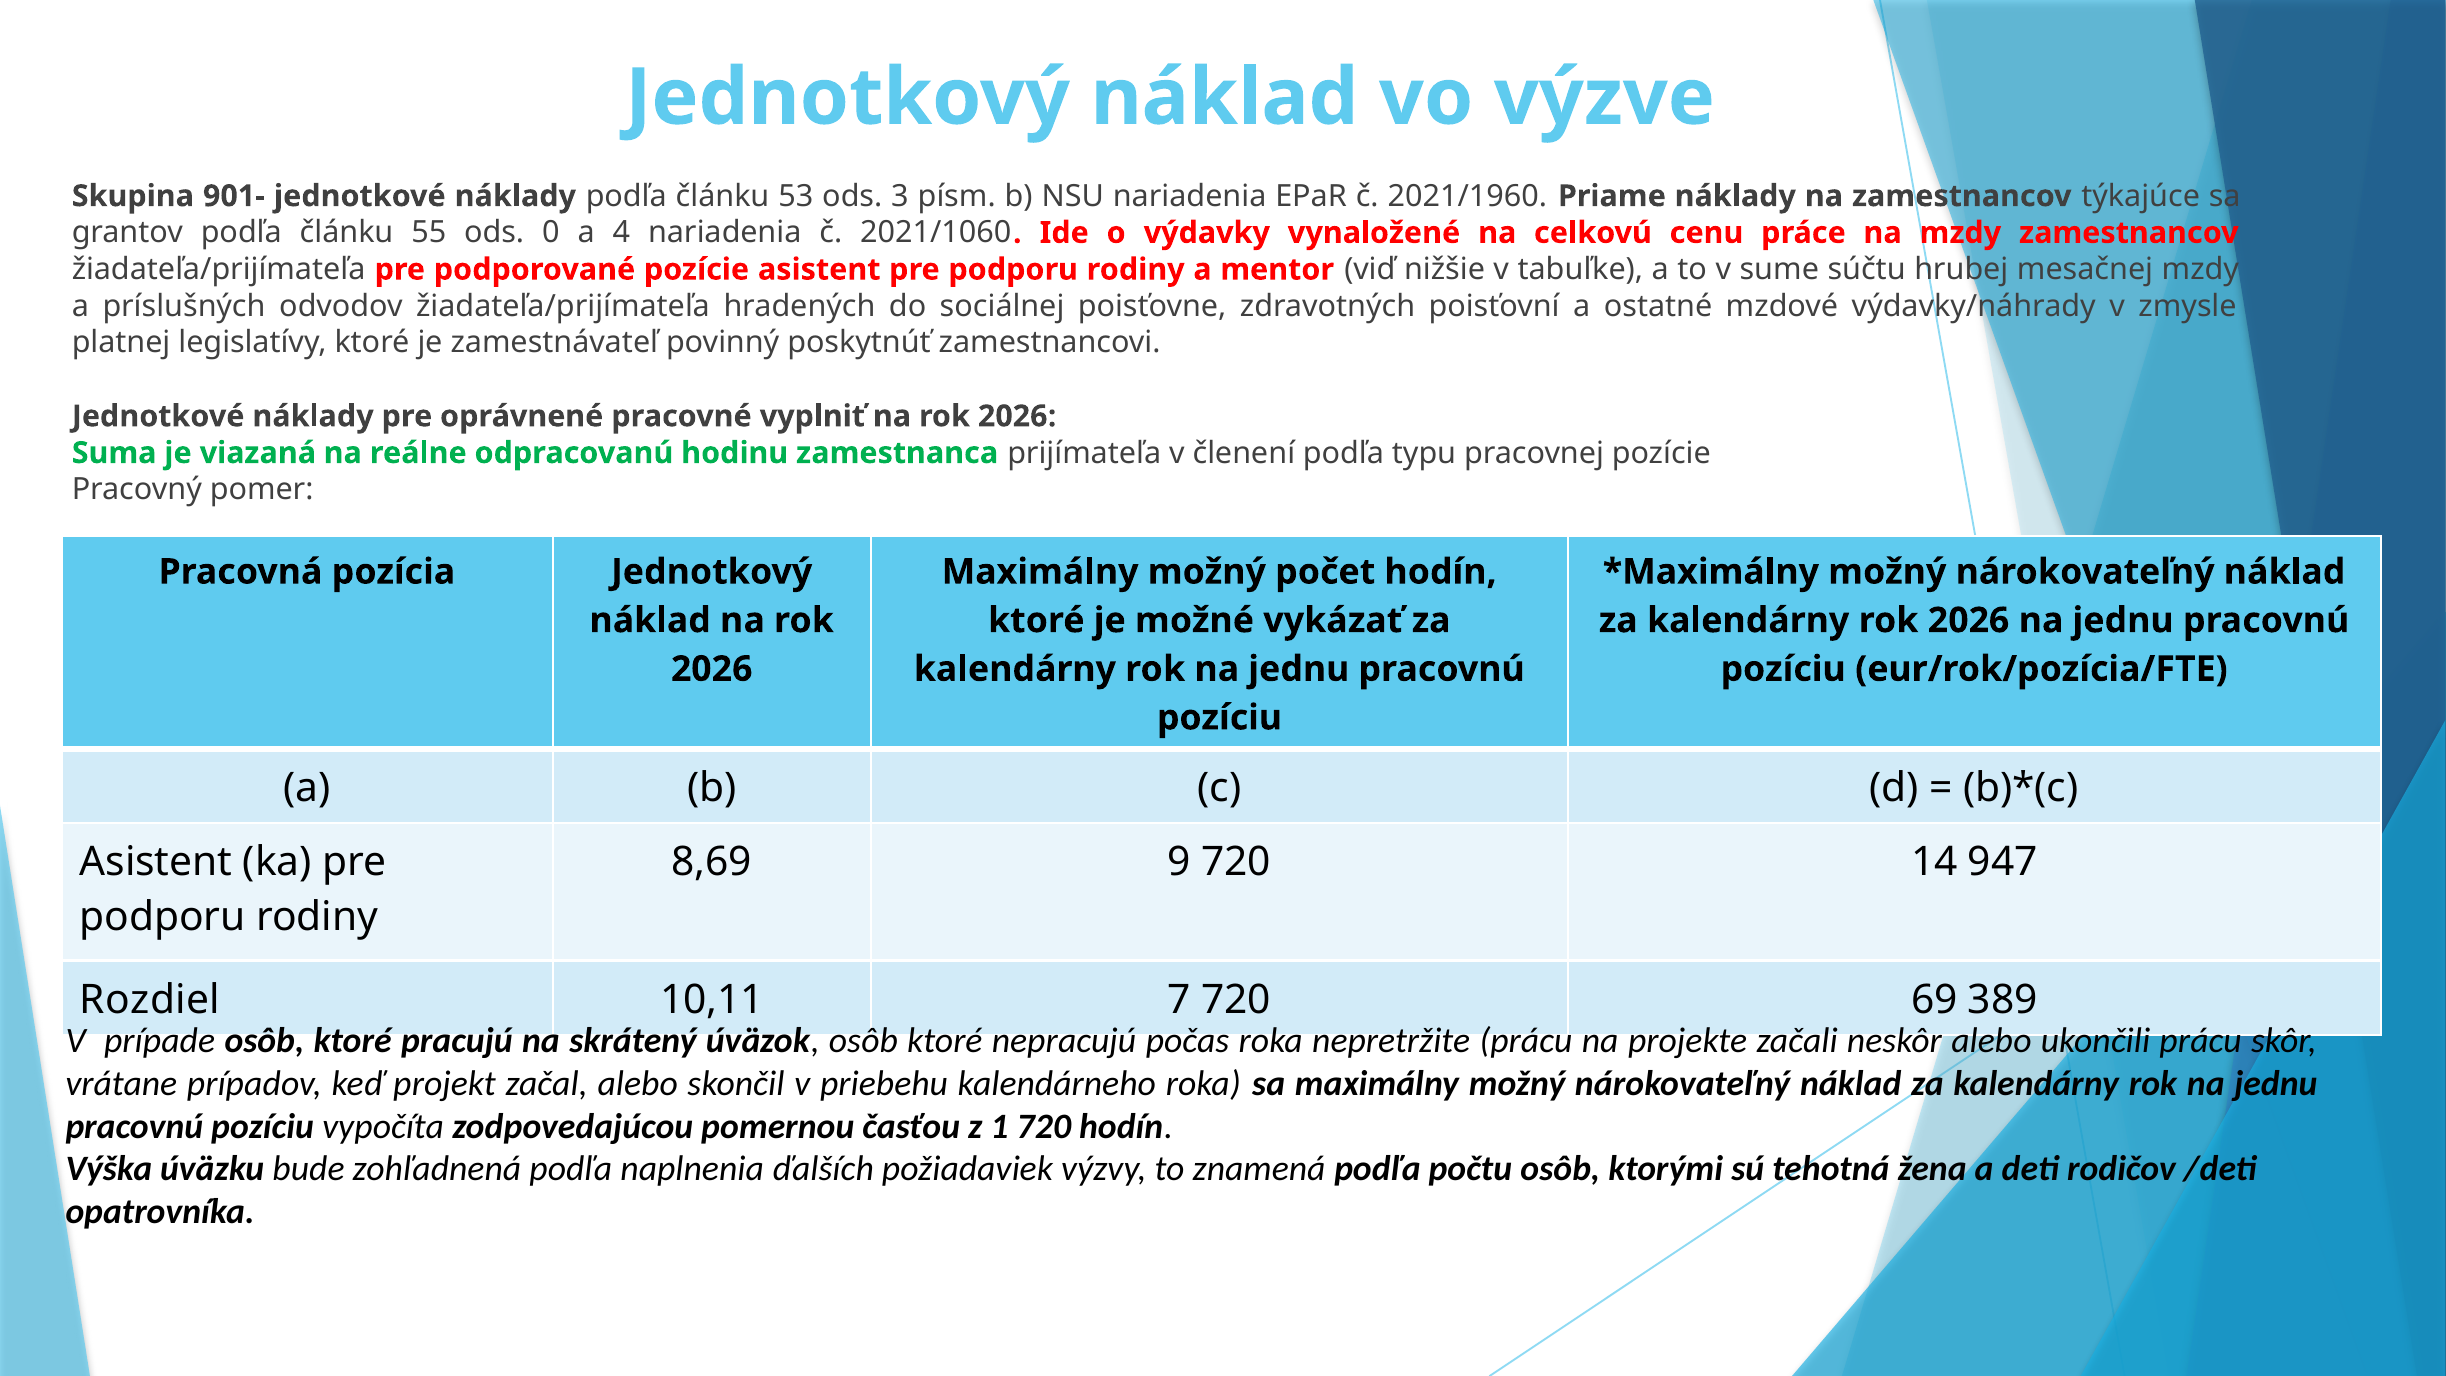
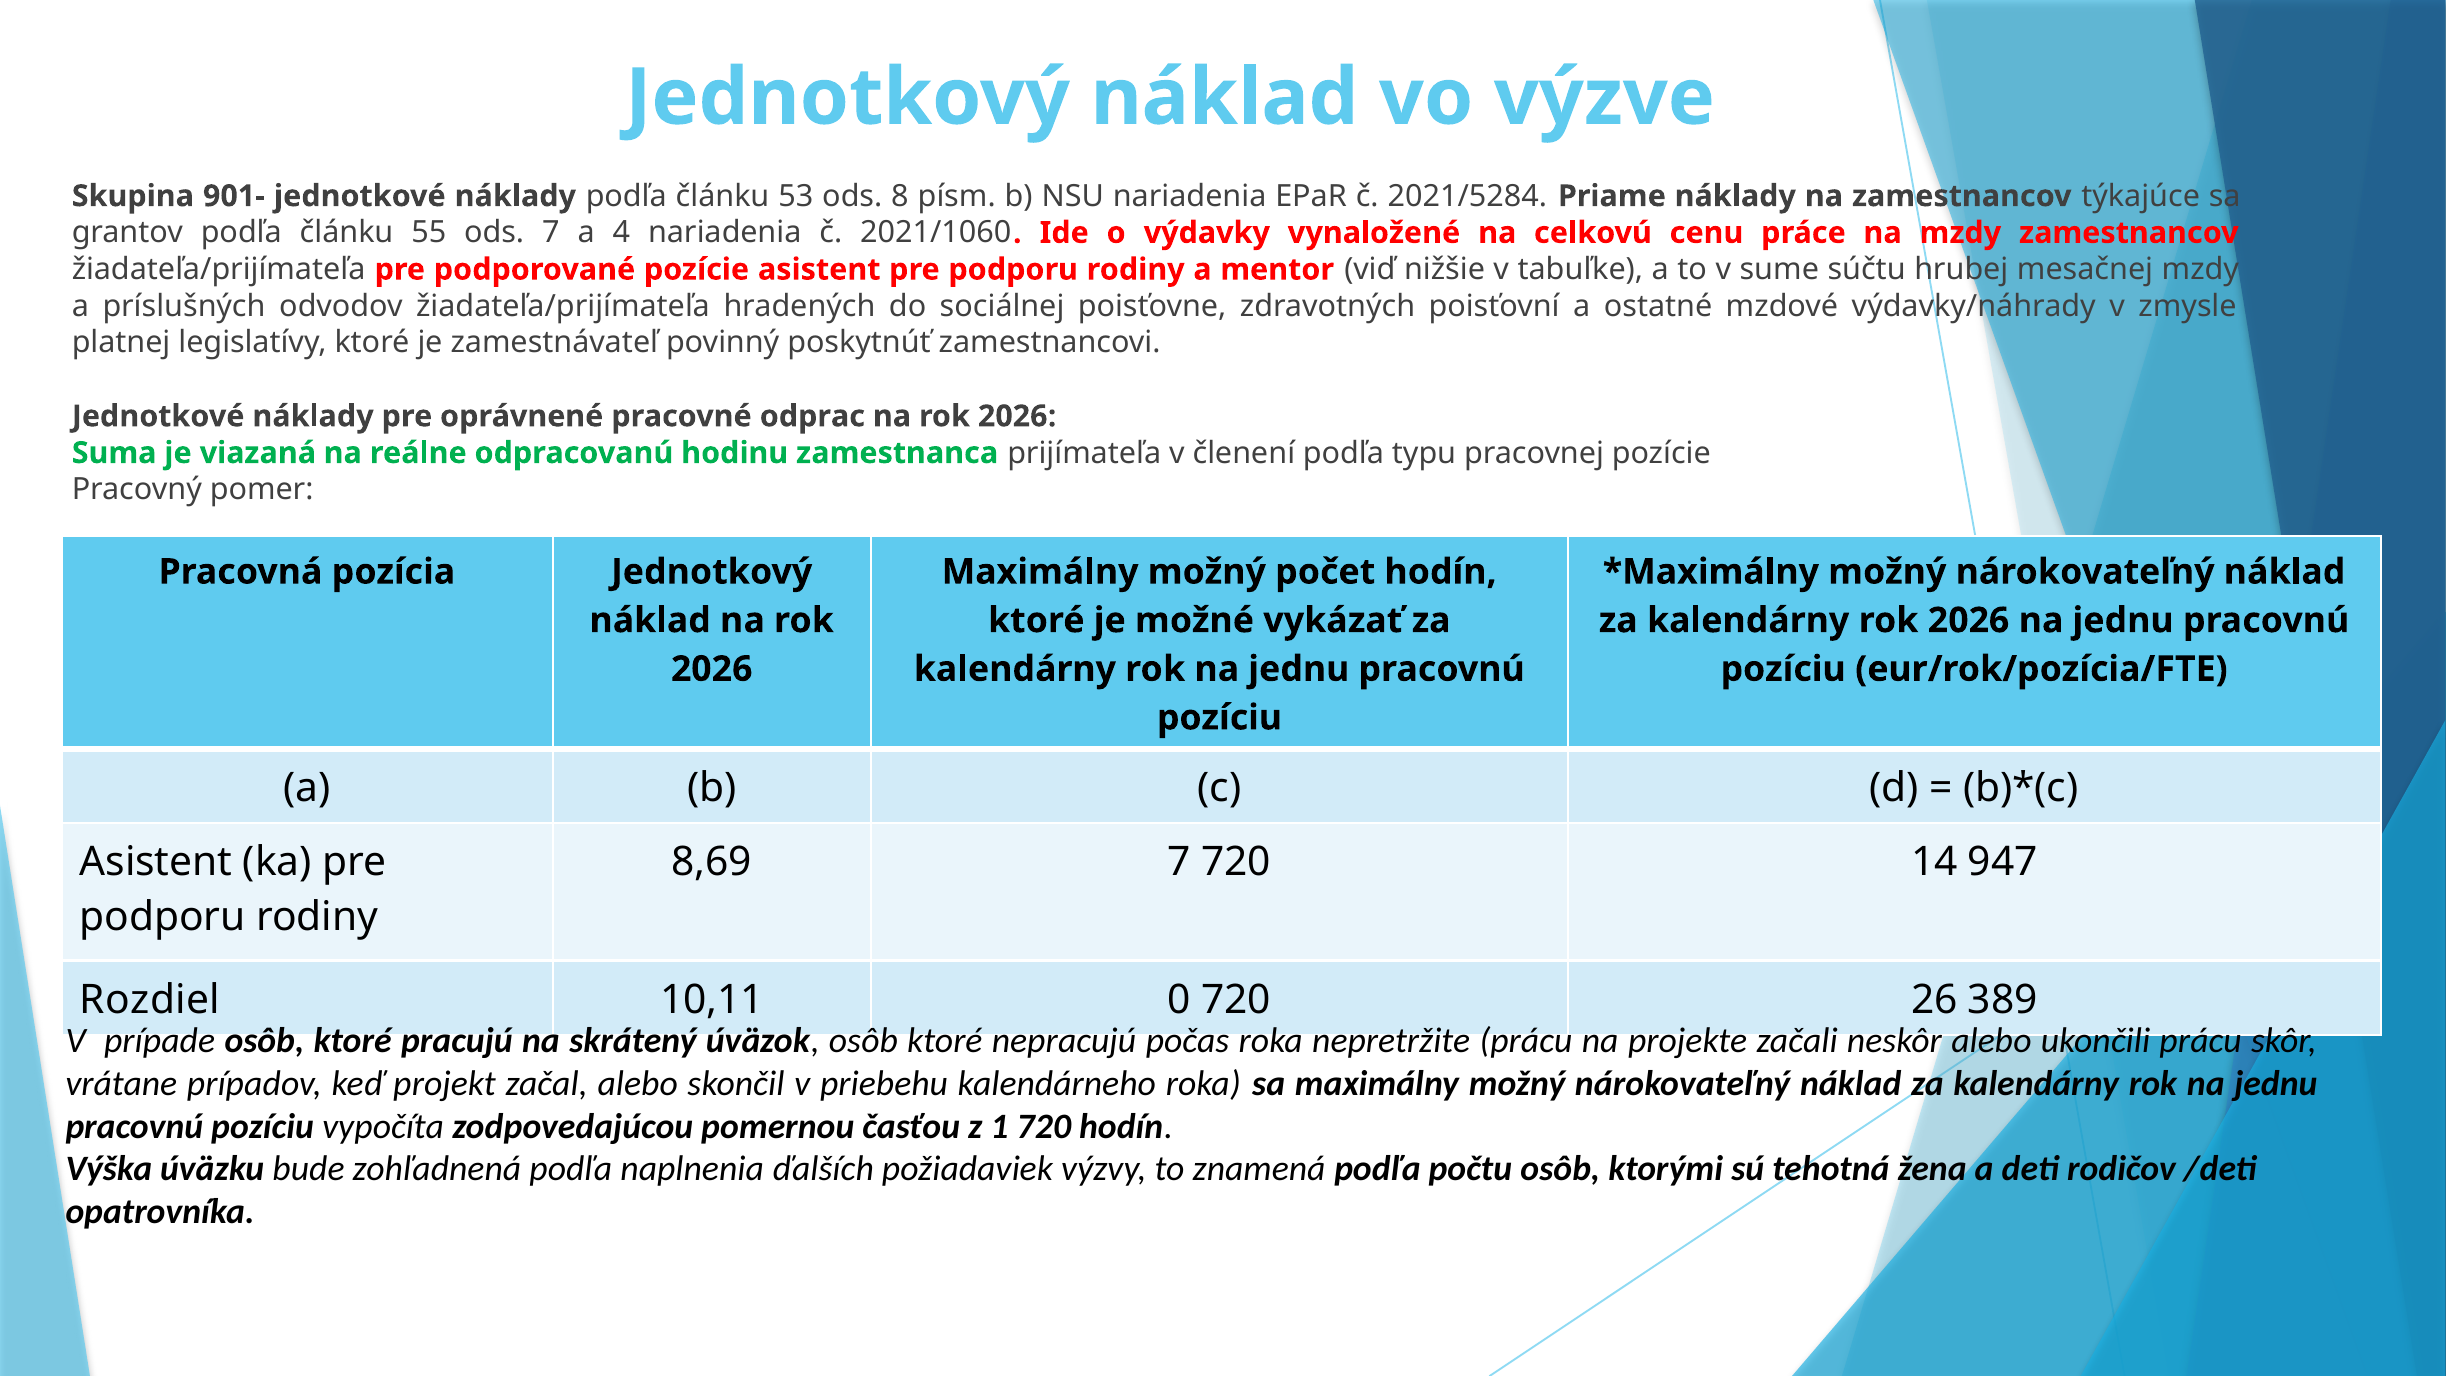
3: 3 -> 8 (900, 196)
2021/1960: 2021/1960 -> 2021/5284 (1467, 196)
ods 0: 0 -> 7 (551, 233)
vyplniť: vyplniť -> odprac (812, 416)
8,69 9: 9 -> 7 (1180, 862)
7: 7 -> 0 (1180, 1000)
69: 69 -> 26 (1934, 1000)
